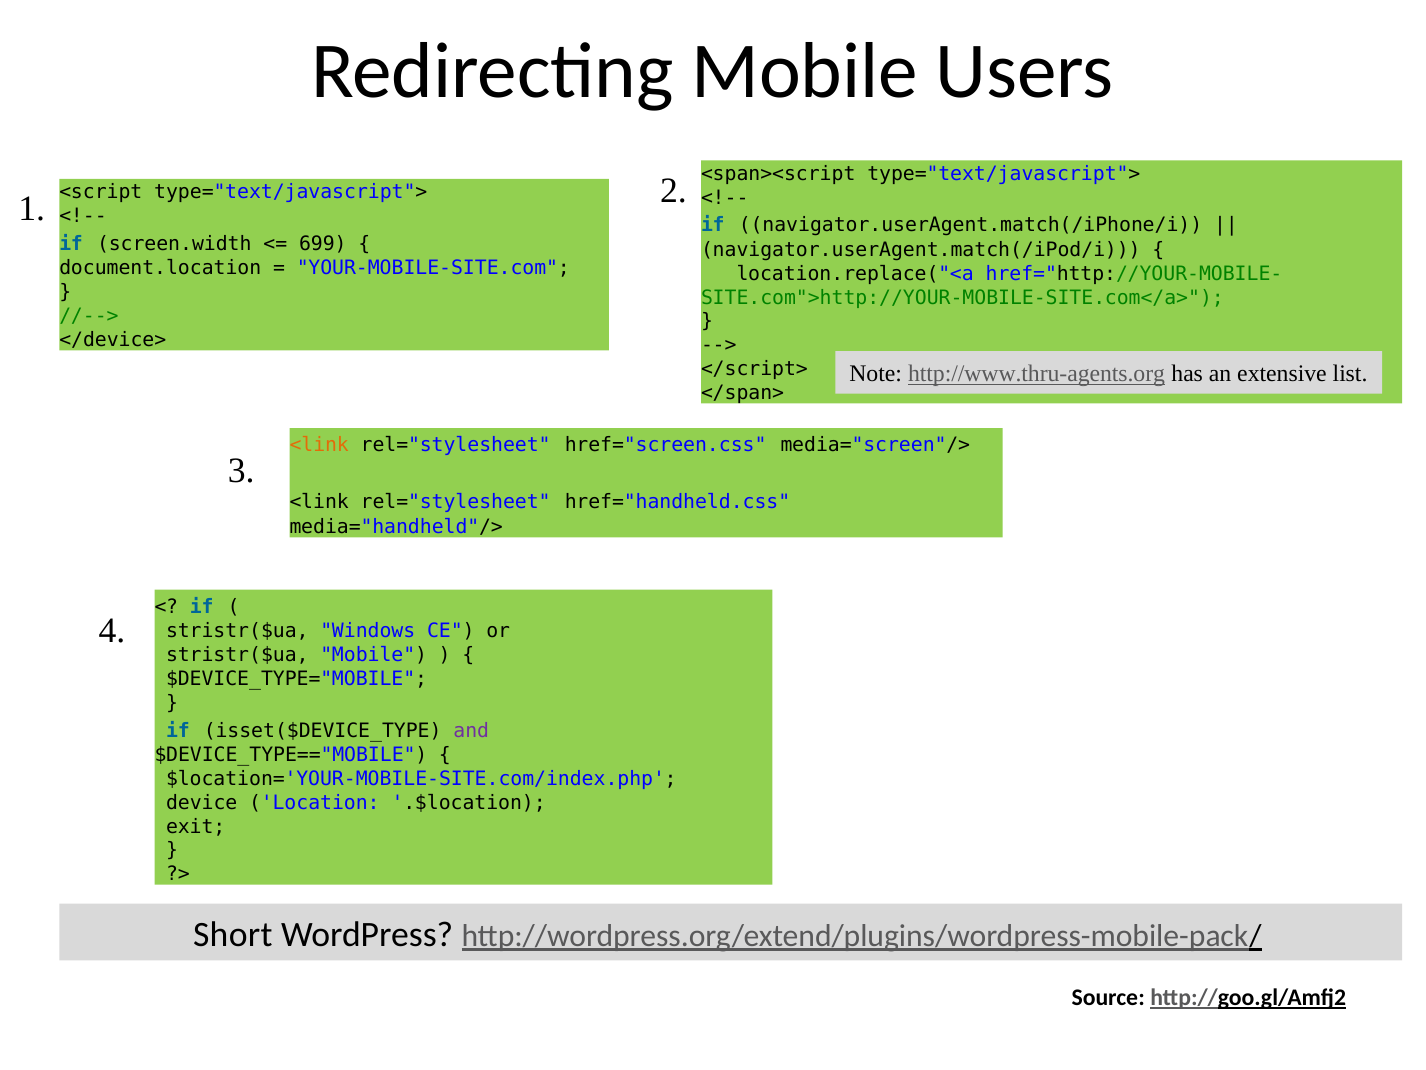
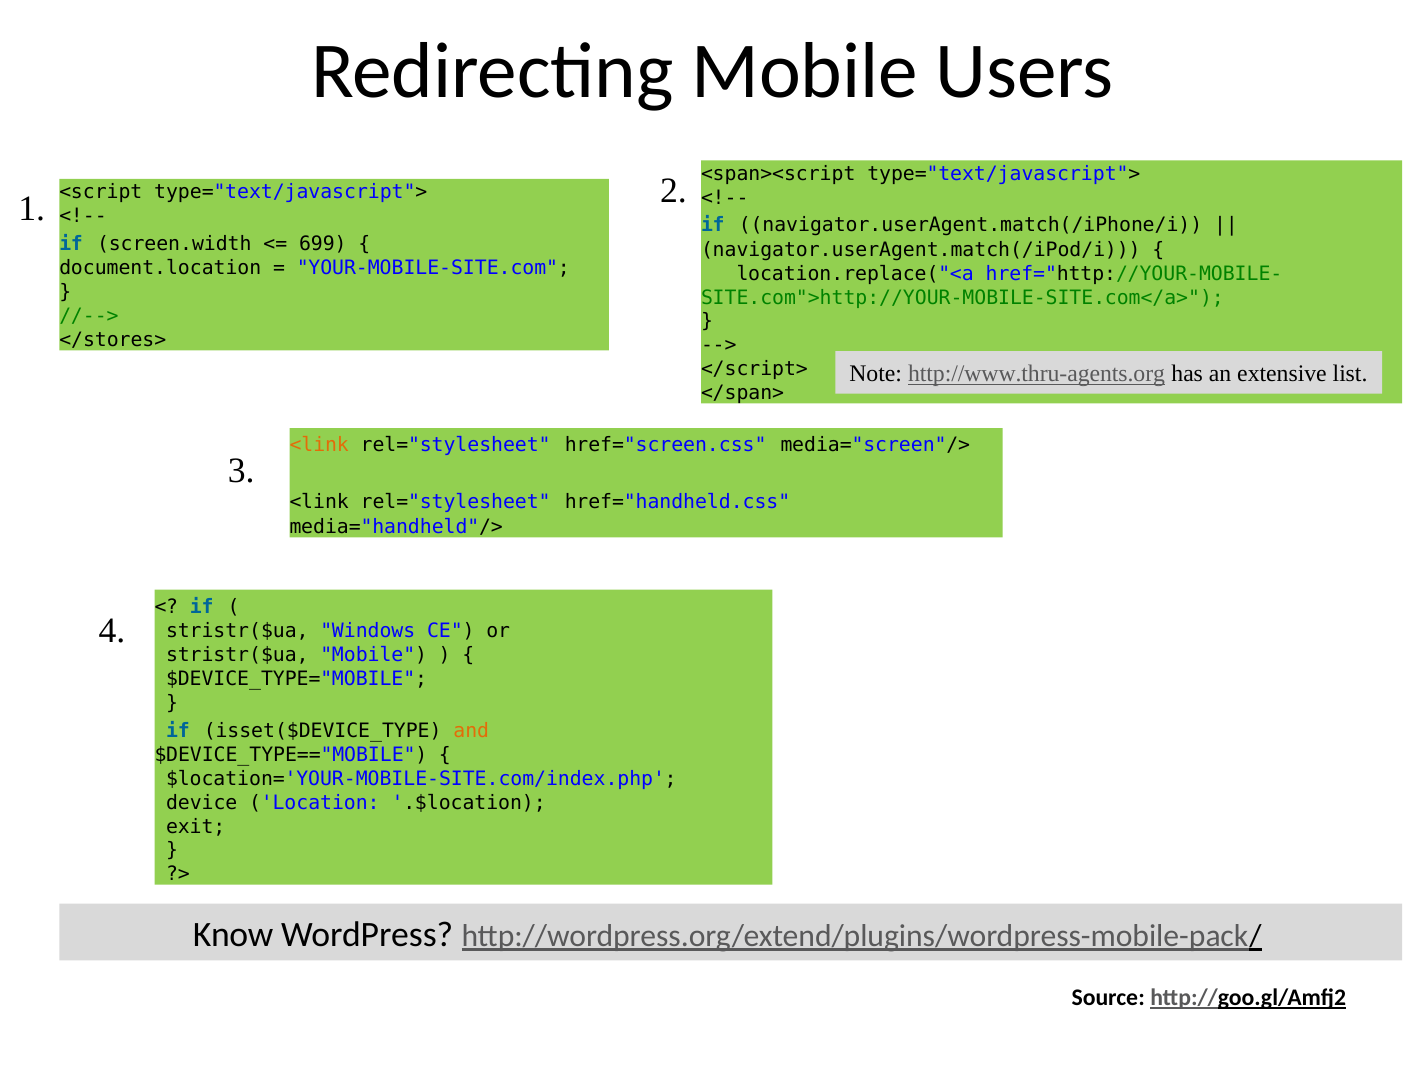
</device>: </device> -> </stores> (113, 340)
and colour: purple -> orange (471, 730)
Short: Short -> Know (233, 934)
